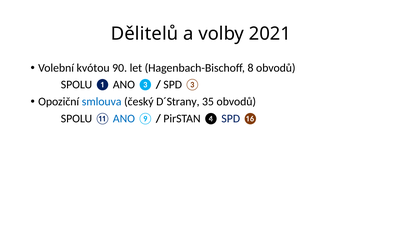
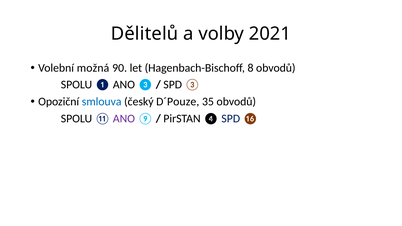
kvótou: kvótou -> možná (93, 68)
D´Strany: D´Strany -> D´Pouze (178, 102)
ANO colour: blue -> purple (124, 119)
